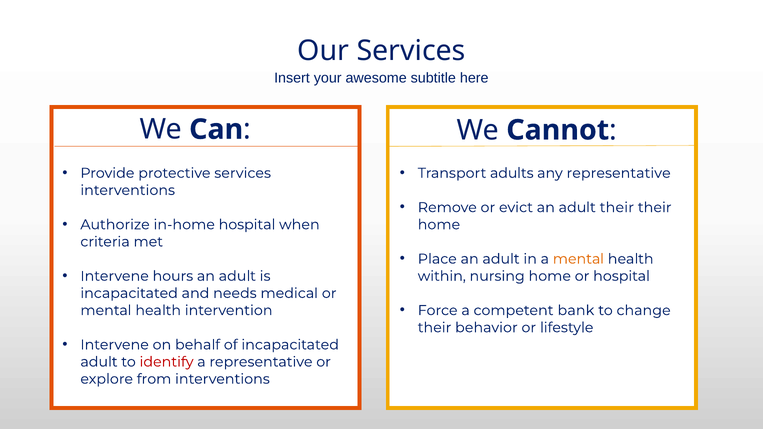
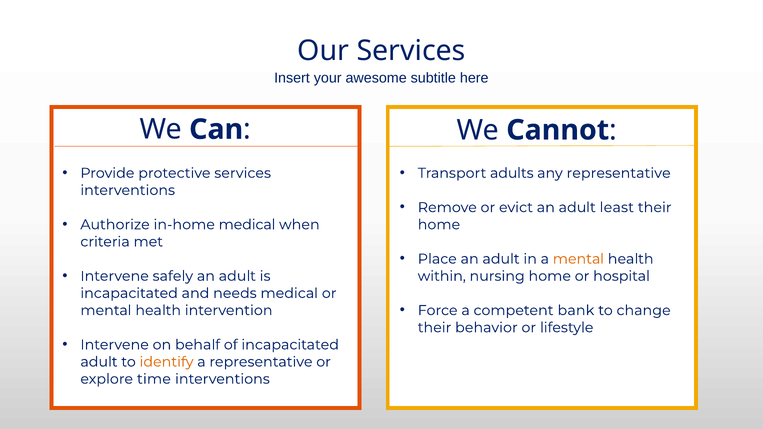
adult their: their -> least (617, 208)
in-home hospital: hospital -> medical (247, 225)
hours: hours -> safely (173, 276)
identify colour: red -> orange (167, 362)
from: from -> time (154, 379)
